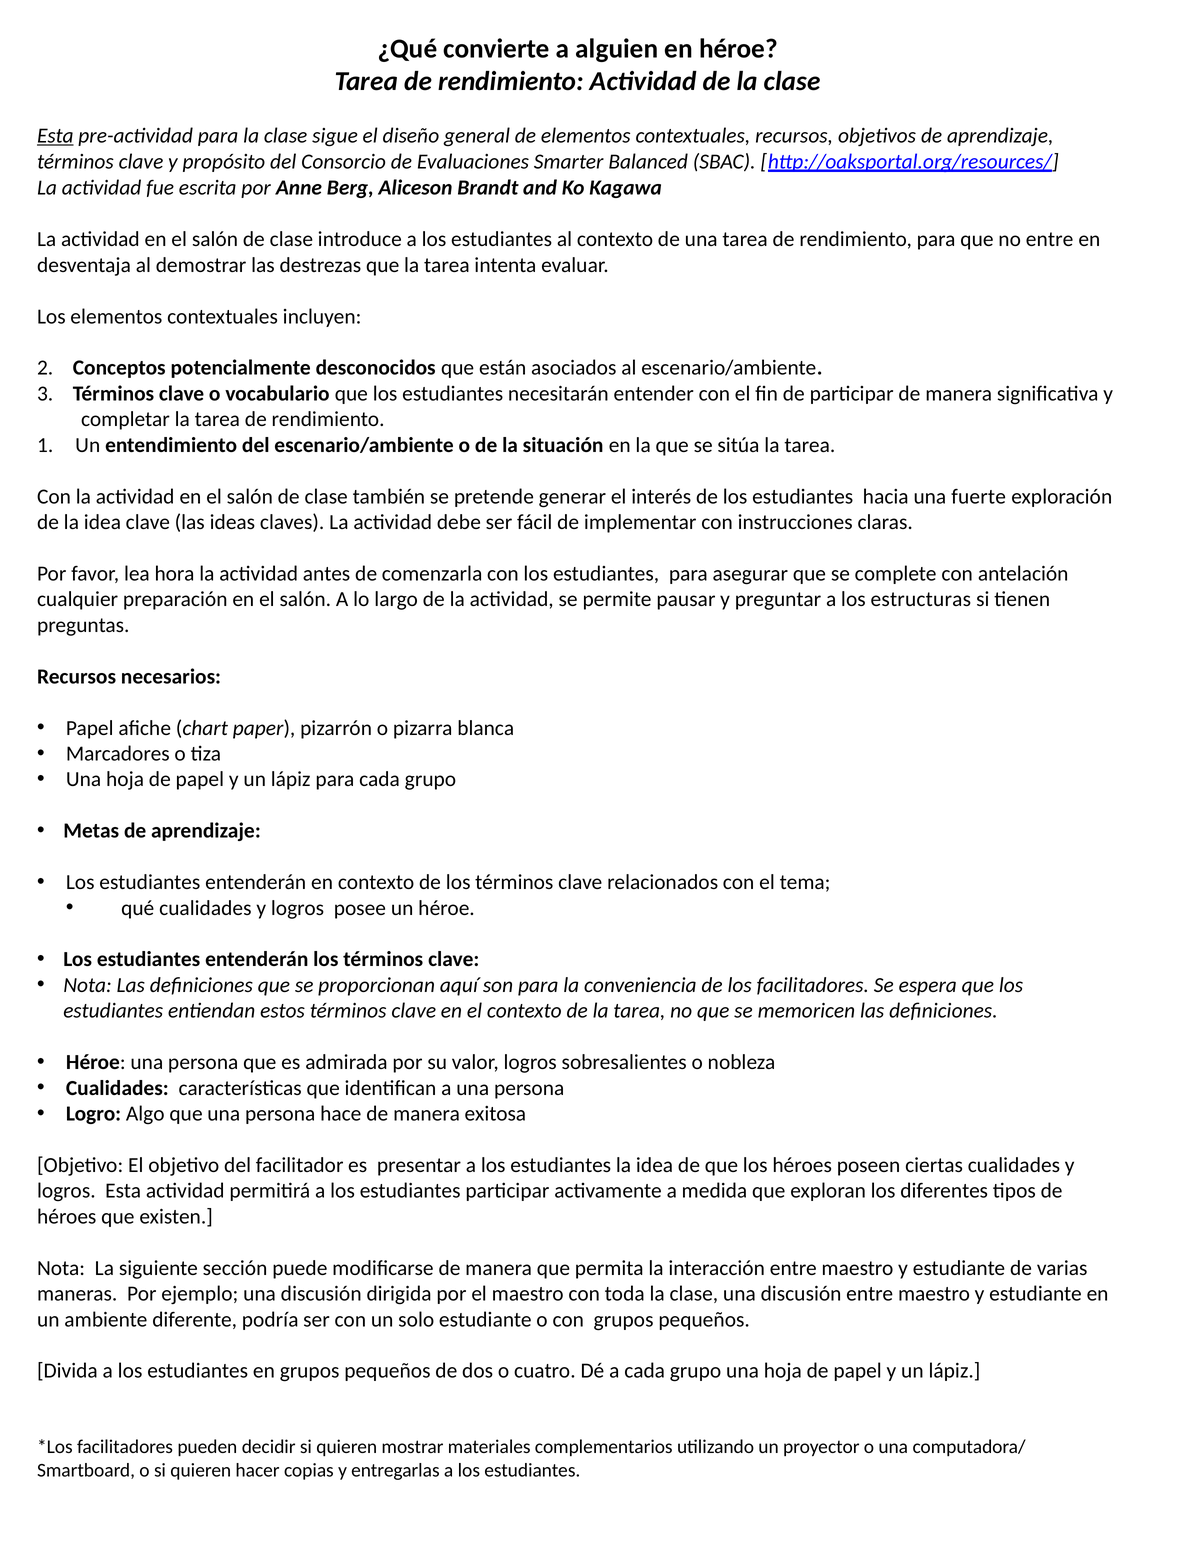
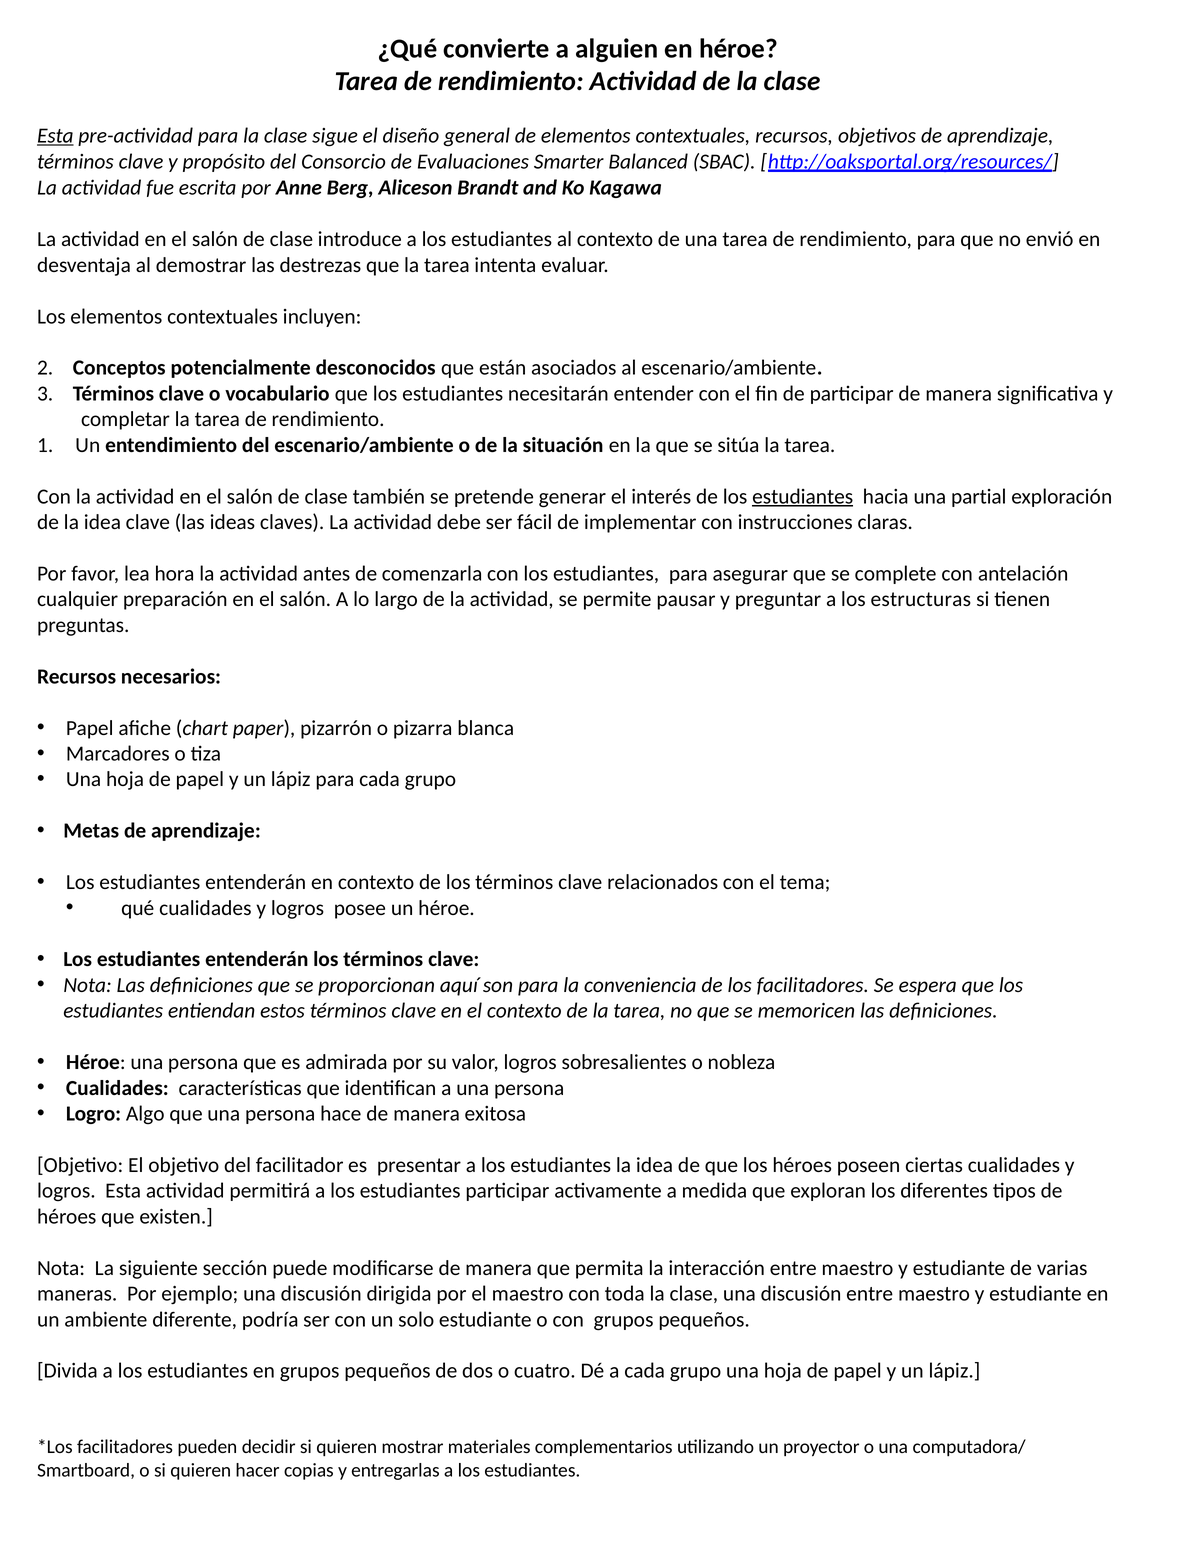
no entre: entre -> envió (1050, 239)
estudiantes underline: none -> present (803, 496)
fuerte: fuerte -> partial (979, 496)
